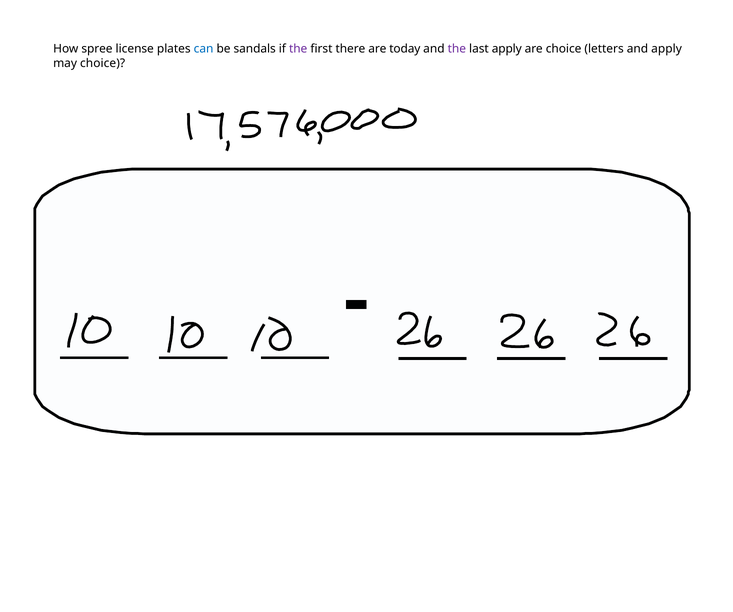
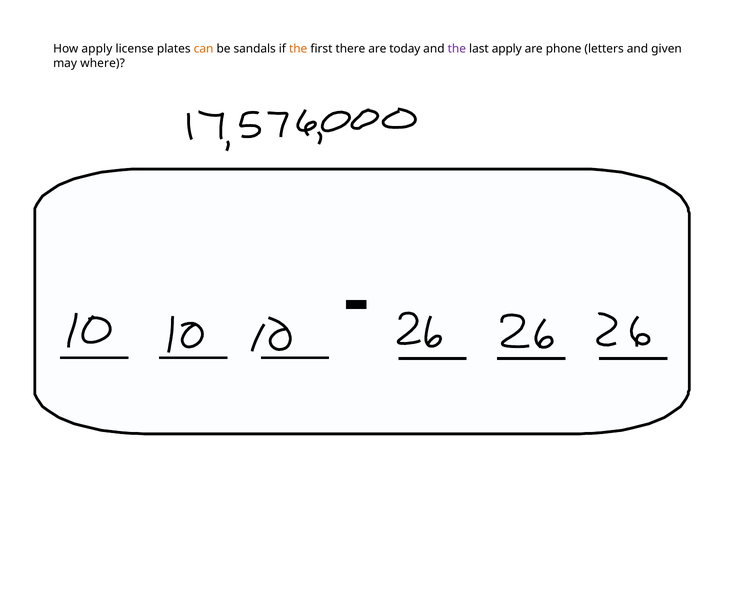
How spree: spree -> apply (97, 49)
can colour: blue -> orange (204, 49)
the colour: purple -> orange (298, 49)
are choice: choice -> phone (564, 49)
and apply: apply -> given (667, 49)
may choice: choice -> where (103, 63)
